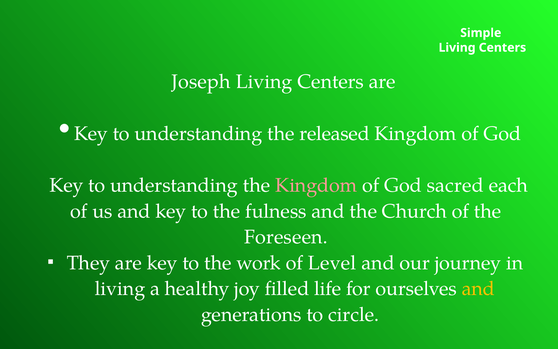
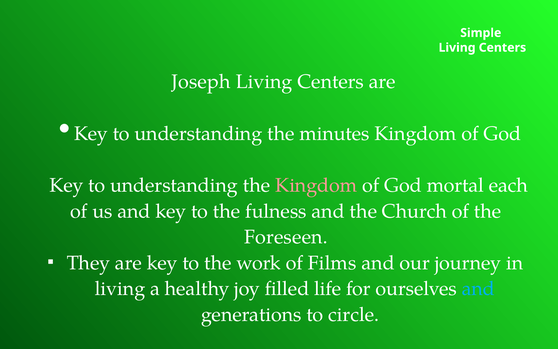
released: released -> minutes (335, 134)
sacred: sacred -> mortal (455, 185)
Level: Level -> Films (332, 263)
and colour: yellow -> light blue (478, 289)
